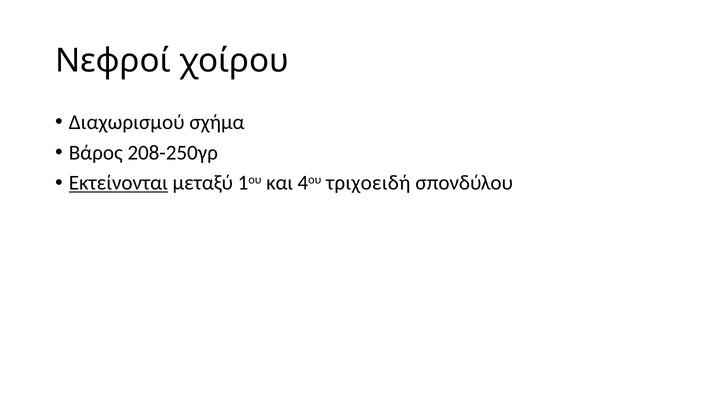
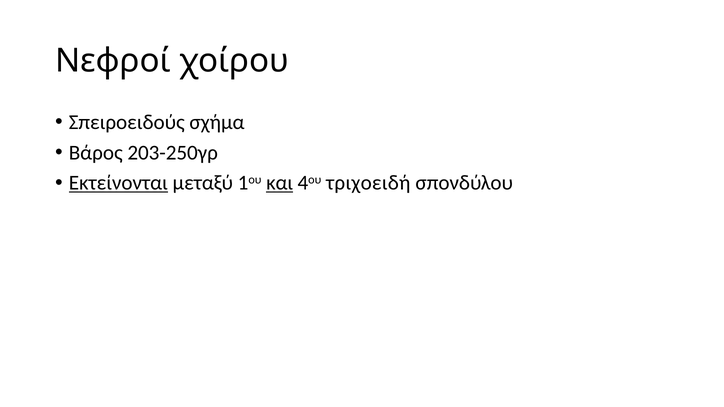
Διαχωρισμού: Διαχωρισμού -> Σπειροειδούς (127, 122)
208-250γρ: 208-250γρ -> 203-250γρ (173, 153)
και underline: none -> present (280, 183)
